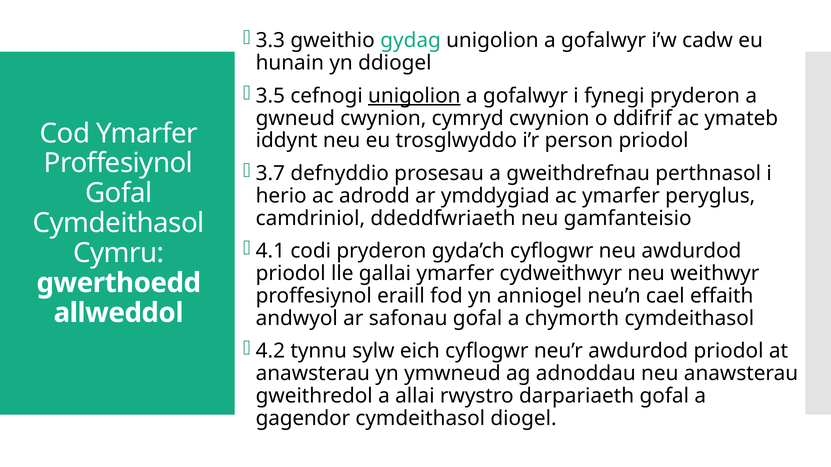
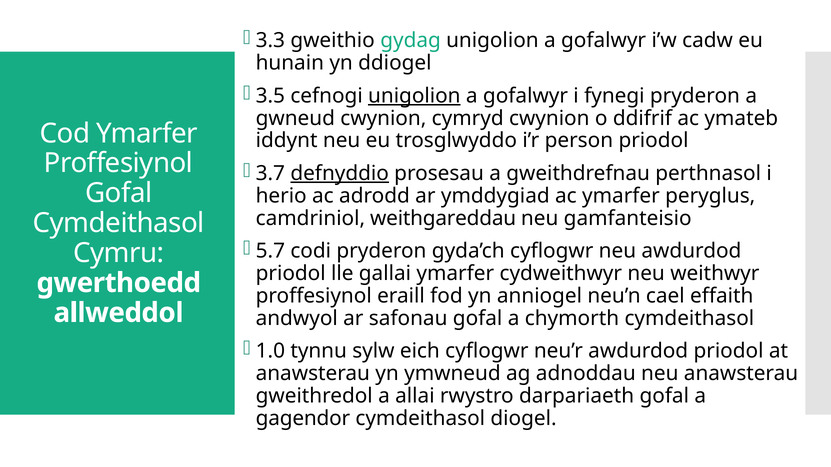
defnyddio underline: none -> present (340, 174)
ddeddfwriaeth: ddeddfwriaeth -> weithgareddau (443, 218)
4.1: 4.1 -> 5.7 (270, 251)
4.2: 4.2 -> 1.0 (270, 351)
